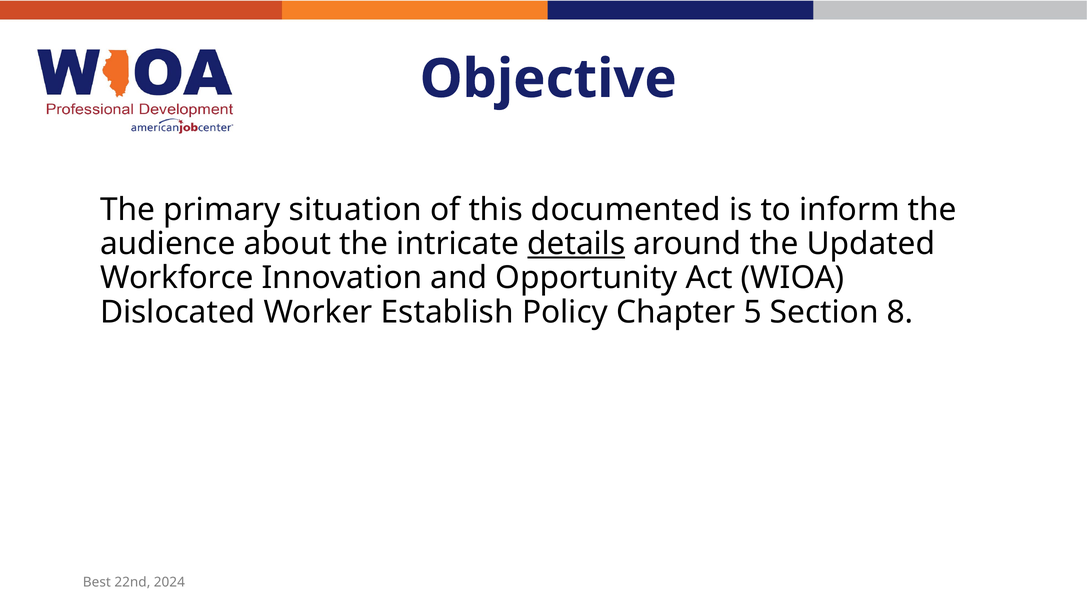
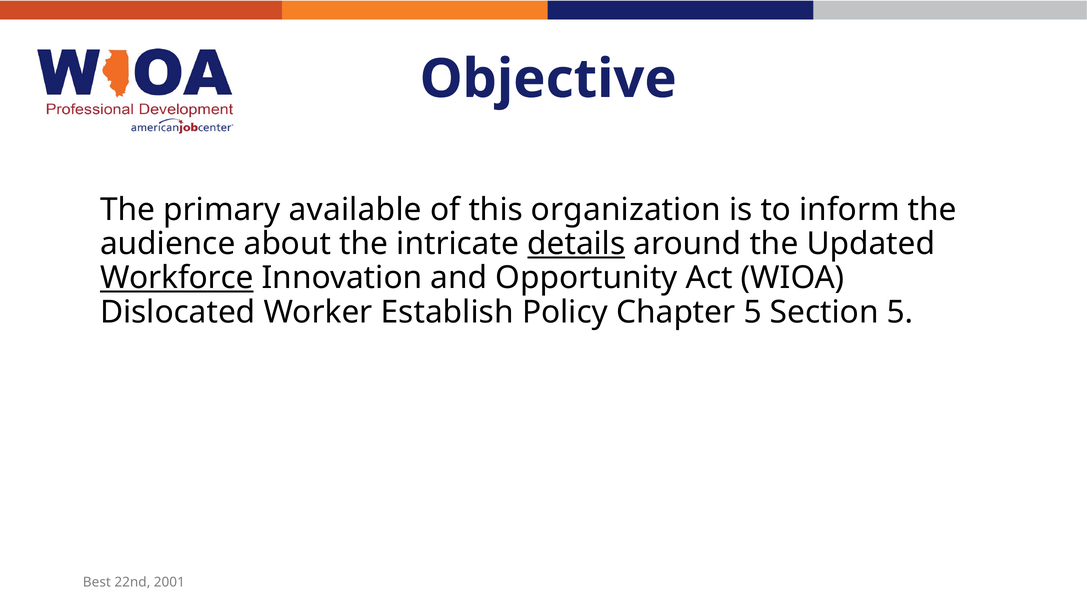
situation: situation -> available (355, 210)
documented: documented -> organization (626, 210)
Workforce underline: none -> present (177, 278)
Section 8: 8 -> 5 (900, 312)
2024: 2024 -> 2001 (169, 583)
